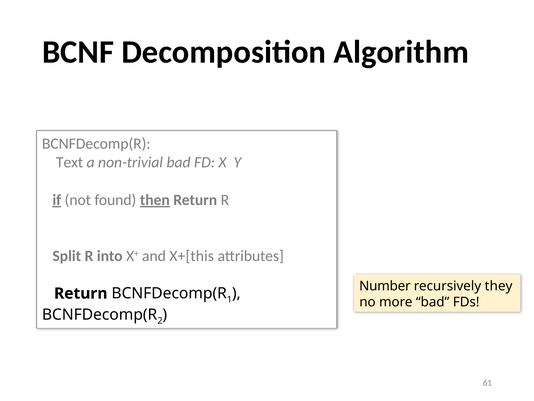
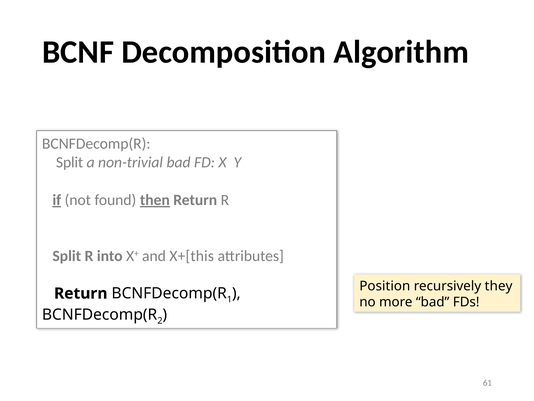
Text: Text -> Split (70, 162)
Number: Number -> Position (385, 286)
